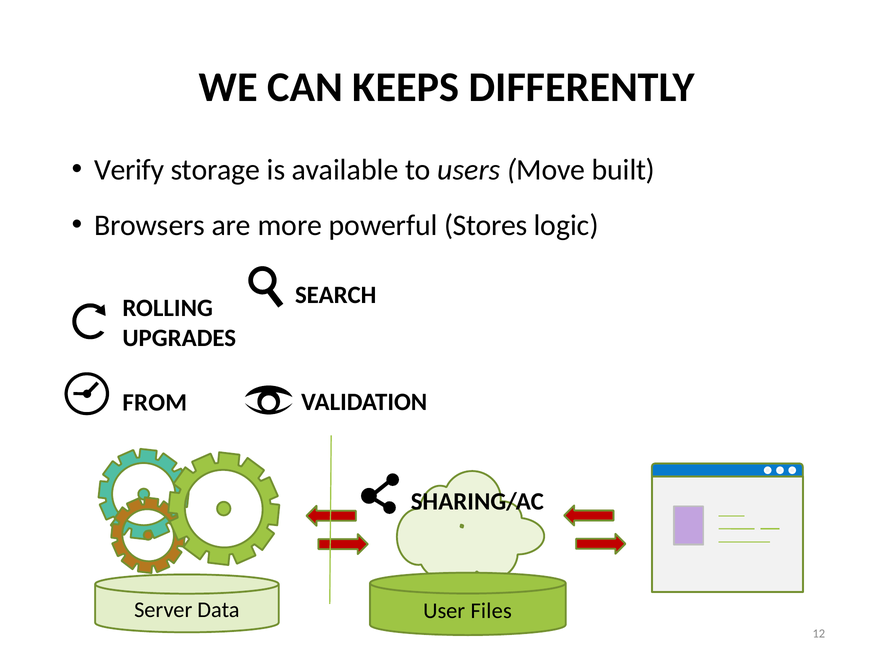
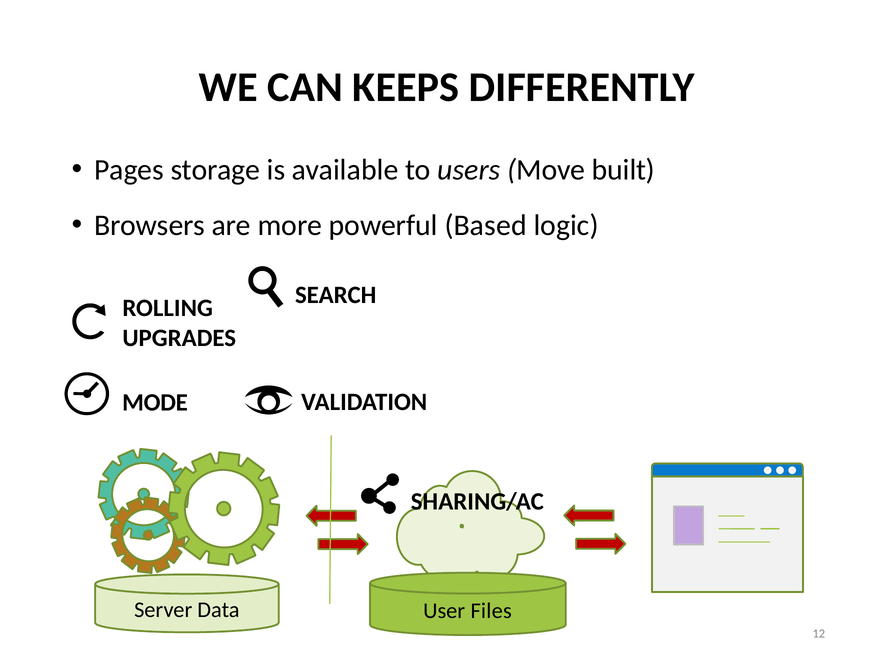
Verify: Verify -> Pages (129, 170)
Stores: Stores -> Based (486, 225)
FROM: FROM -> MODE (155, 402)
